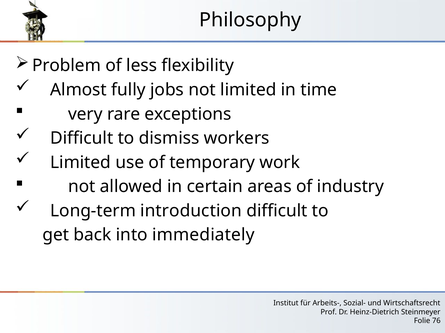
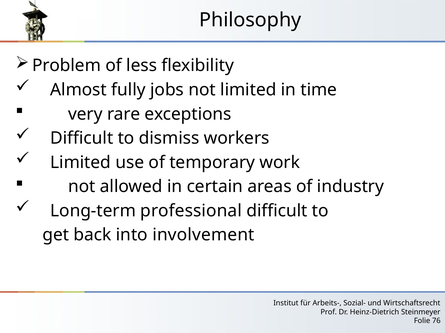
introduction: introduction -> professional (191, 211)
immediately: immediately -> involvement (203, 235)
